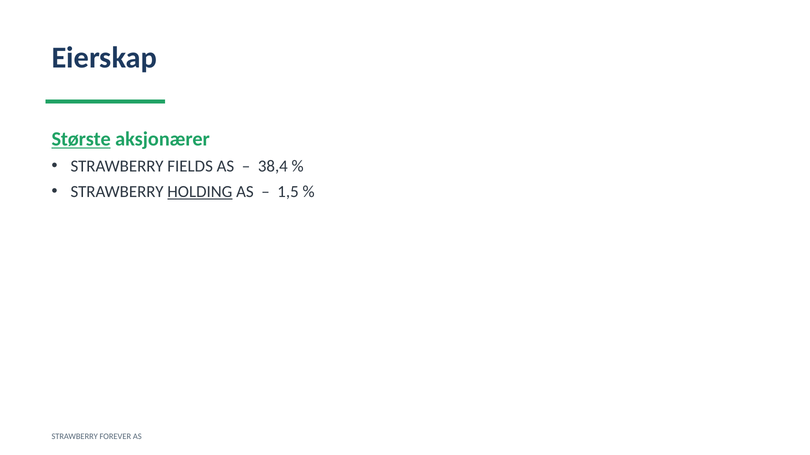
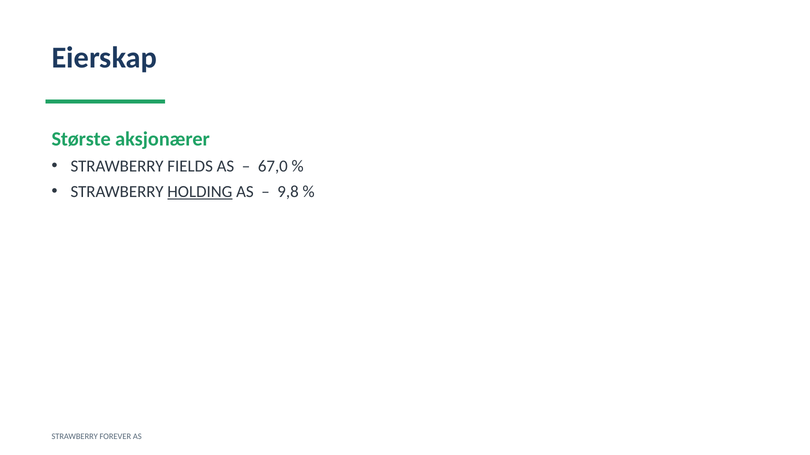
Største underline: present -> none (81, 139)
38,4: 38,4 -> 67,0 (273, 167)
1,5: 1,5 -> 9,8 (288, 192)
